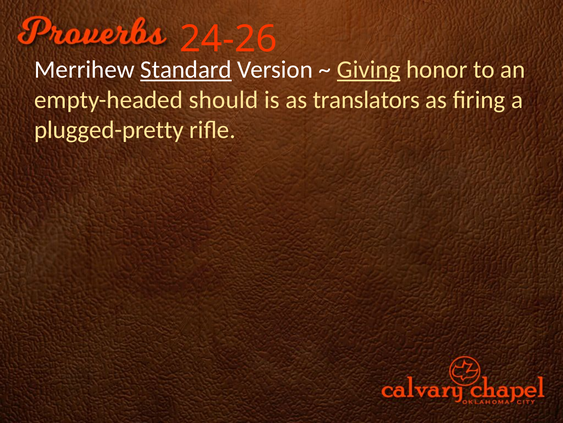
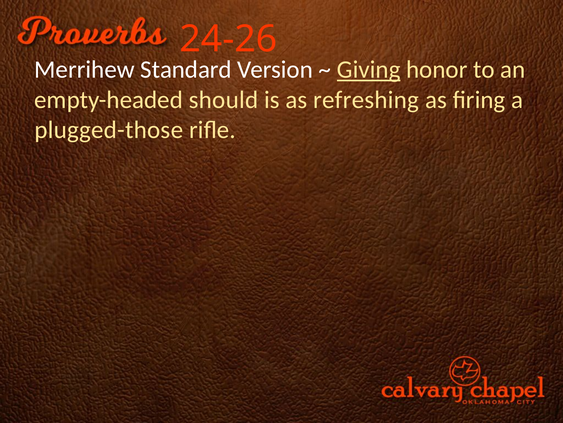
Standard underline: present -> none (186, 70)
translators: translators -> refreshing (366, 100)
plugged-pretty: plugged-pretty -> plugged-those (109, 130)
